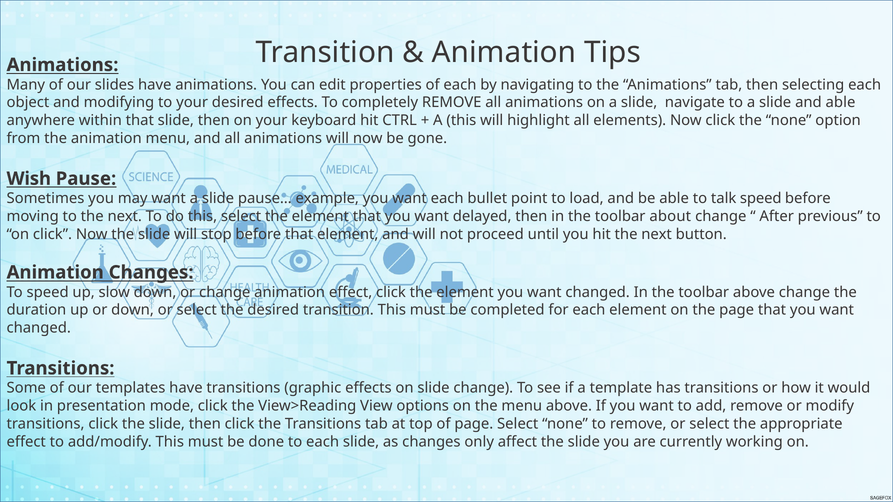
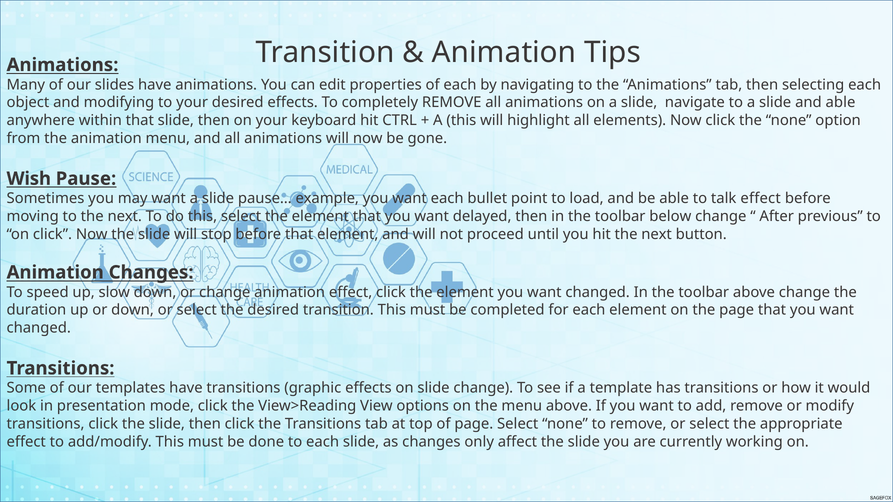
talk speed: speed -> effect (761, 199)
about: about -> below (670, 216)
